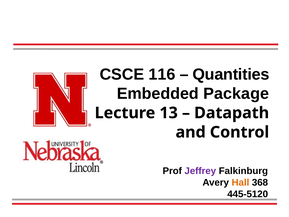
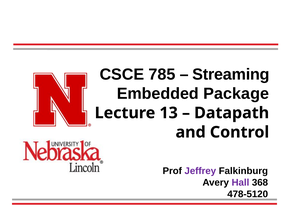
116: 116 -> 785 (162, 74)
Quantities: Quantities -> Streaming (231, 74)
Hall colour: orange -> purple (240, 182)
445-5120: 445-5120 -> 478-5120 (248, 194)
